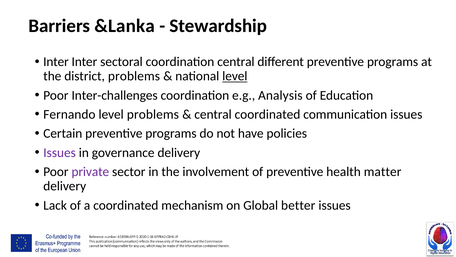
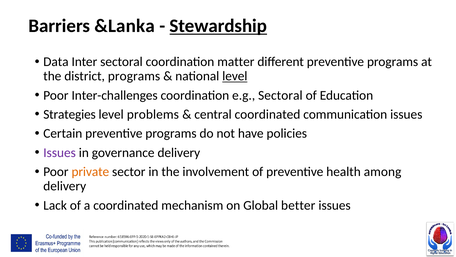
Stewardship underline: none -> present (218, 26)
Inter: Inter -> Data (56, 62)
coordination central: central -> matter (236, 62)
district problems: problems -> programs (134, 76)
e.g Analysis: Analysis -> Sectoral (280, 95)
Fernando: Fernando -> Strategies (70, 114)
private colour: purple -> orange (90, 171)
matter: matter -> among (383, 171)
